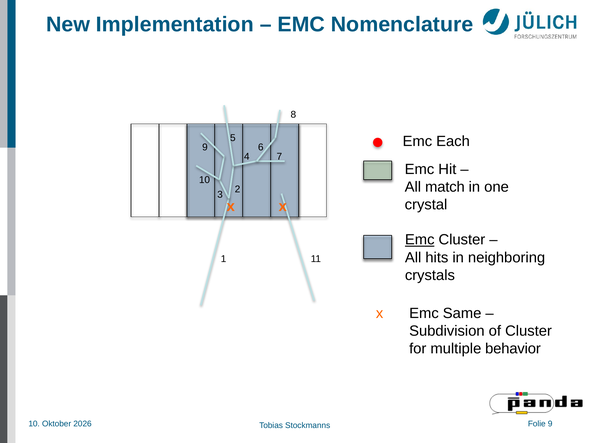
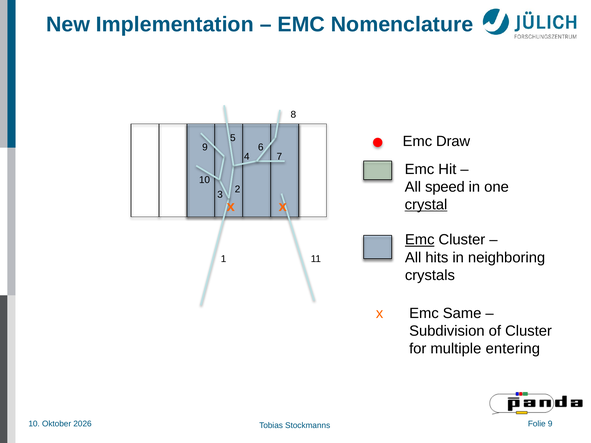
Each: Each -> Draw (453, 141)
match: match -> speed (445, 187)
crystal underline: none -> present (426, 205)
behavior: behavior -> entering (513, 349)
